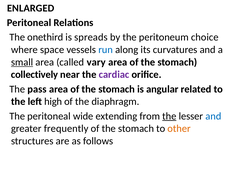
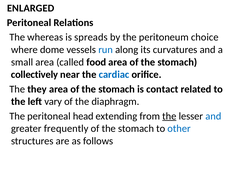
onethird: onethird -> whereas (45, 37)
space: space -> dome (52, 50)
small underline: present -> none (22, 62)
vary: vary -> food (96, 62)
cardiac colour: purple -> blue (114, 74)
pass: pass -> they (37, 89)
angular: angular -> contact (162, 89)
high: high -> vary (53, 101)
wide: wide -> head (83, 116)
other colour: orange -> blue (179, 128)
